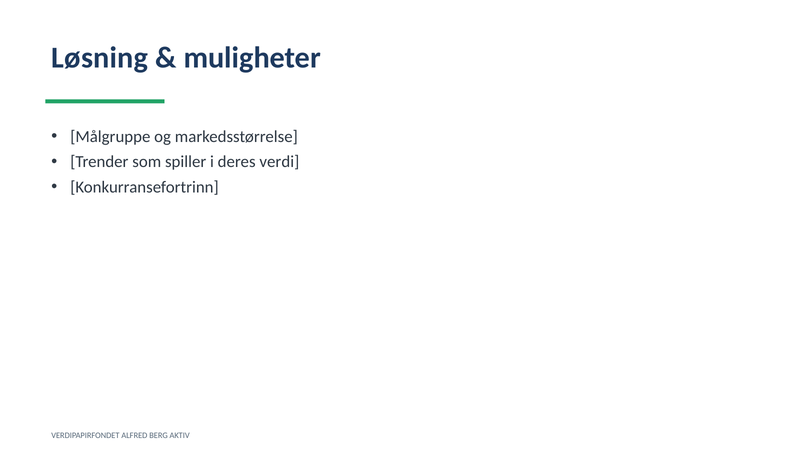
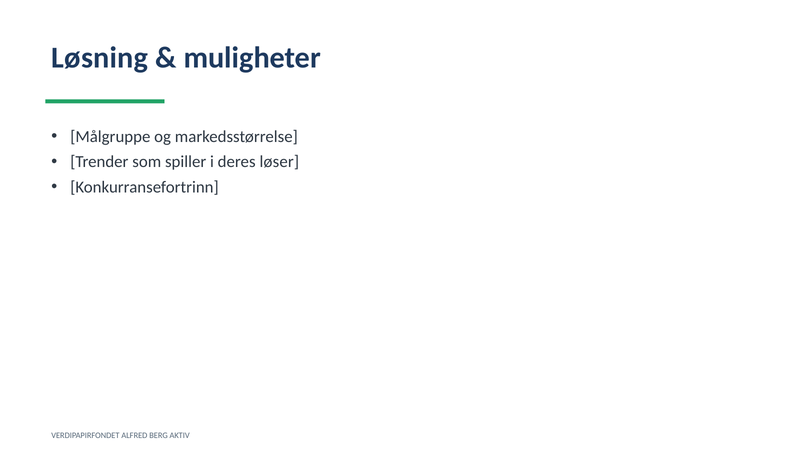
verdi: verdi -> løser (279, 162)
